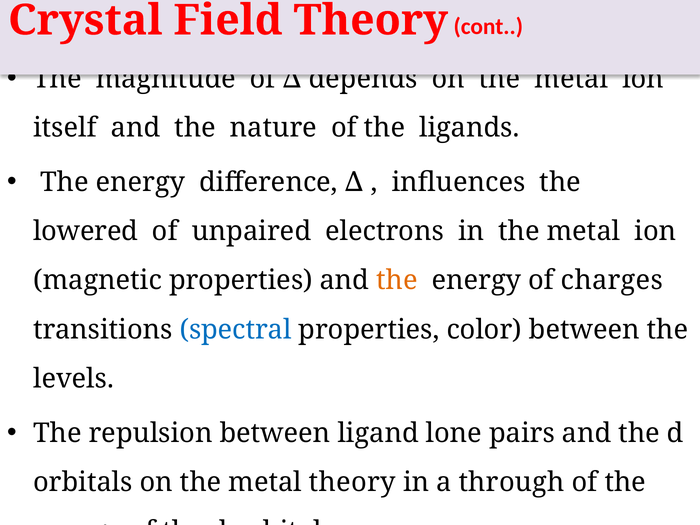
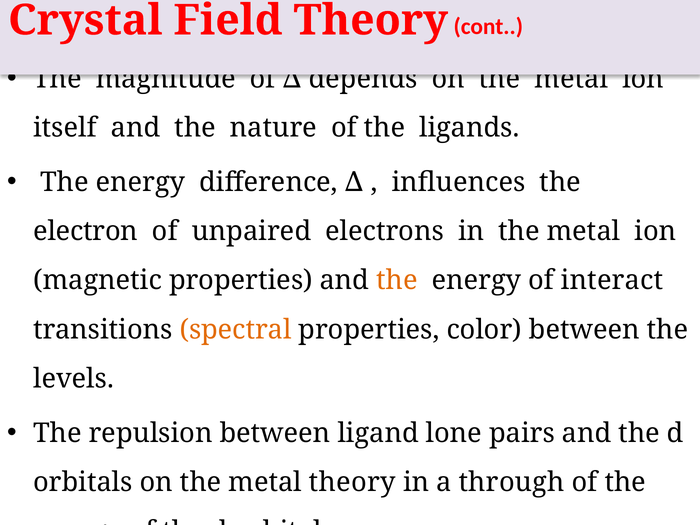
lowered: lowered -> electron (86, 231)
charges: charges -> interact (612, 280)
spectral colour: blue -> orange (236, 330)
